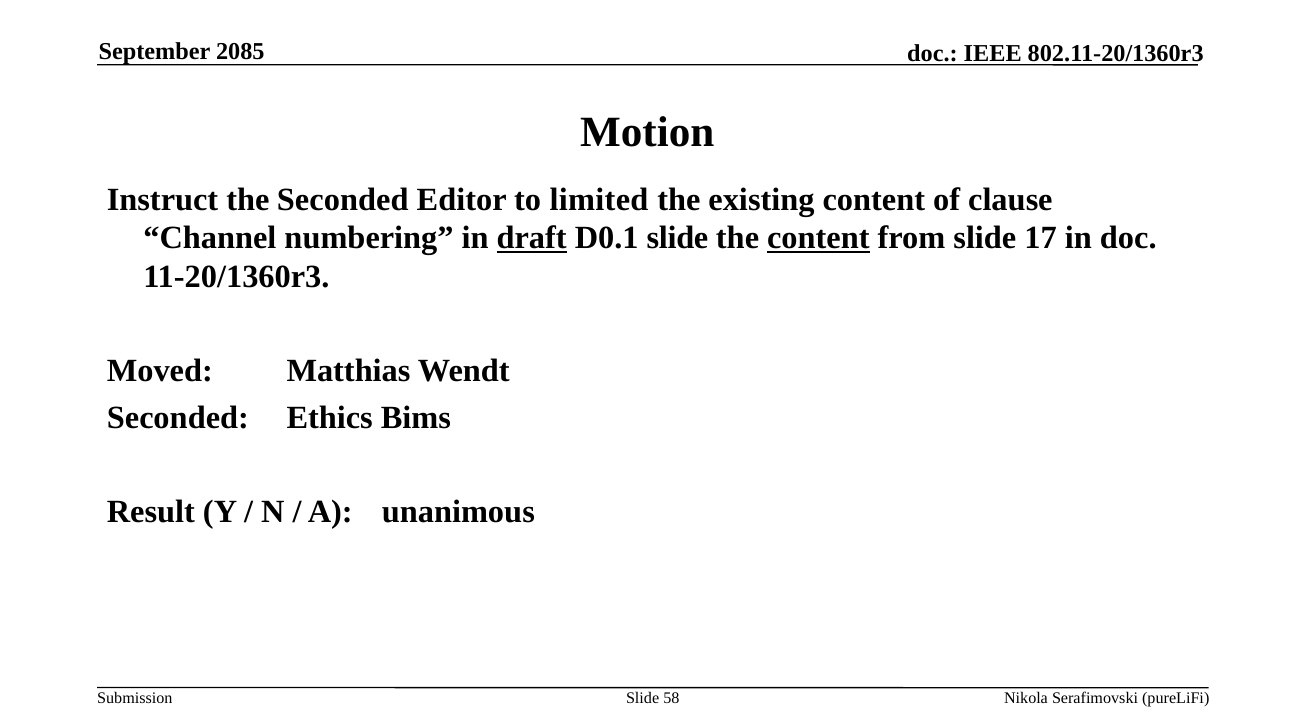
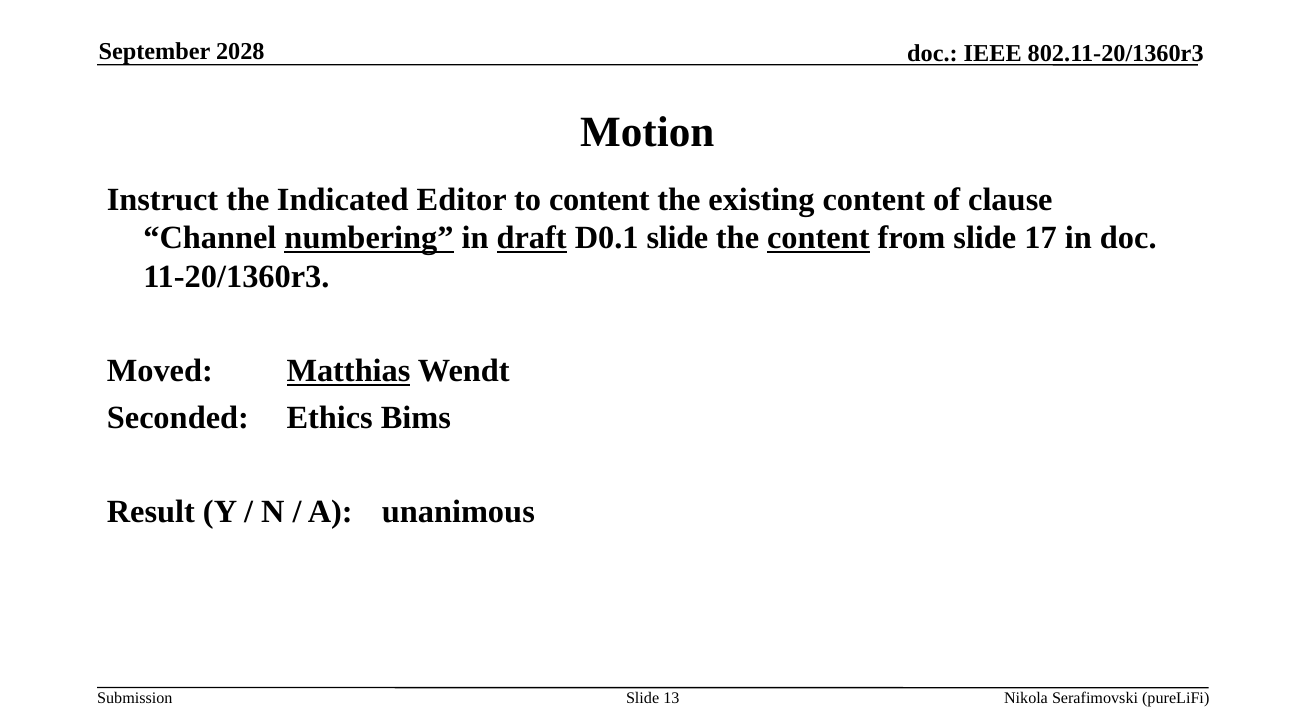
2085: 2085 -> 2028 (240, 51)
the Seconded: Seconded -> Indicated (343, 200)
to limited: limited -> content (599, 200)
numbering underline: none -> present (369, 238)
Matthias underline: none -> present (348, 371)
58: 58 -> 13 (671, 699)
